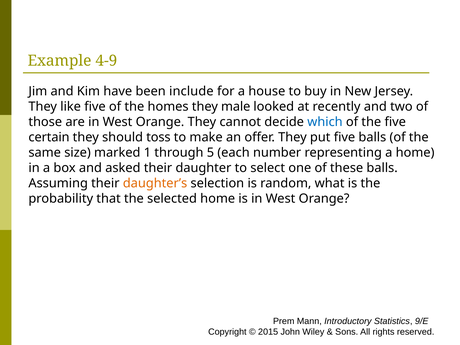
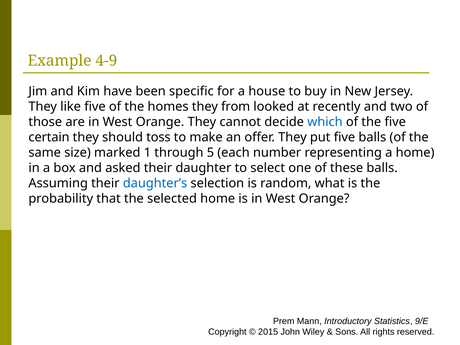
include: include -> specific (191, 91)
male: male -> from (236, 107)
daughter’s colour: orange -> blue (155, 183)
